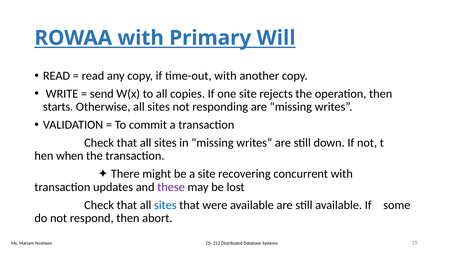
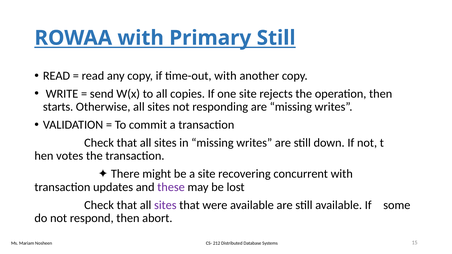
Primary Will: Will -> Still (276, 38)
when: when -> votes (70, 156)
sites colour: blue -> purple (165, 205)
